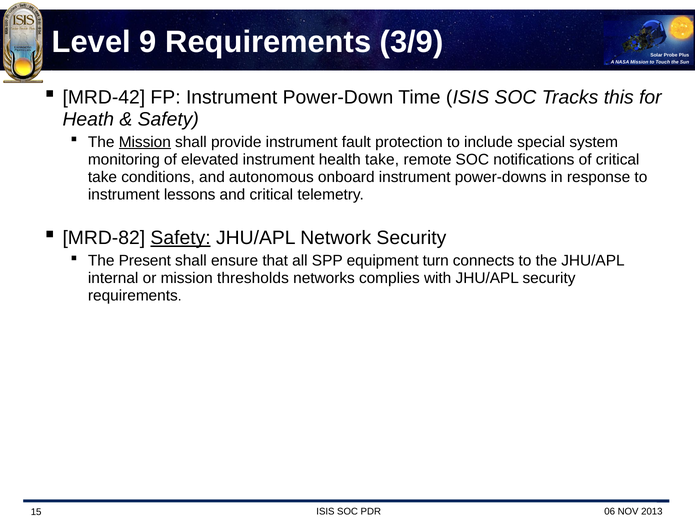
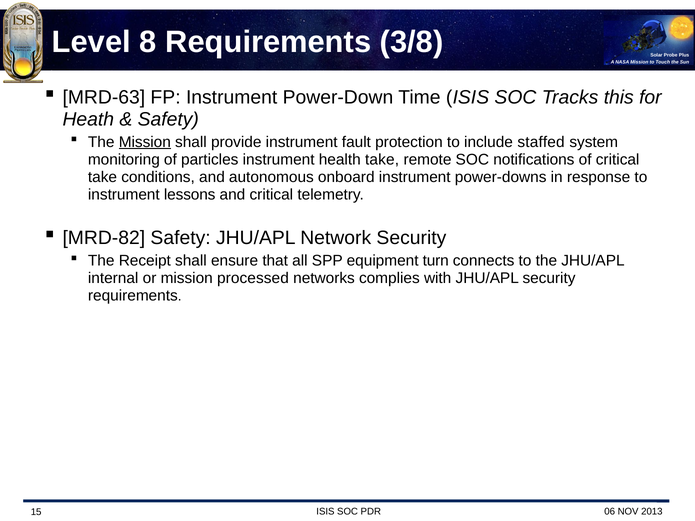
9: 9 -> 8 (148, 42)
3/9: 3/9 -> 3/8 (412, 42)
MRD-42: MRD-42 -> MRD-63 (104, 97)
special: special -> staffed (541, 142)
elevated: elevated -> particles (210, 160)
Safety underline: present -> none (181, 238)
Present: Present -> Receipt (145, 261)
thresholds: thresholds -> processed (253, 278)
